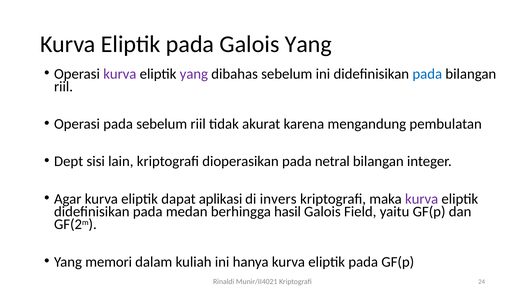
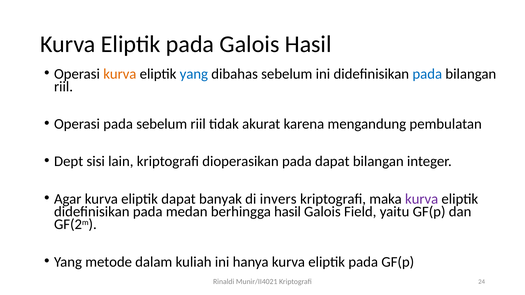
Galois Yang: Yang -> Hasil (308, 44)
kurva colour: purple -> orange (120, 74)
yang colour: purple -> blue (194, 74)
pada netral: netral -> dapat (332, 162)
aplikasi: aplikasi -> banyak (221, 199)
memori: memori -> metode (109, 262)
